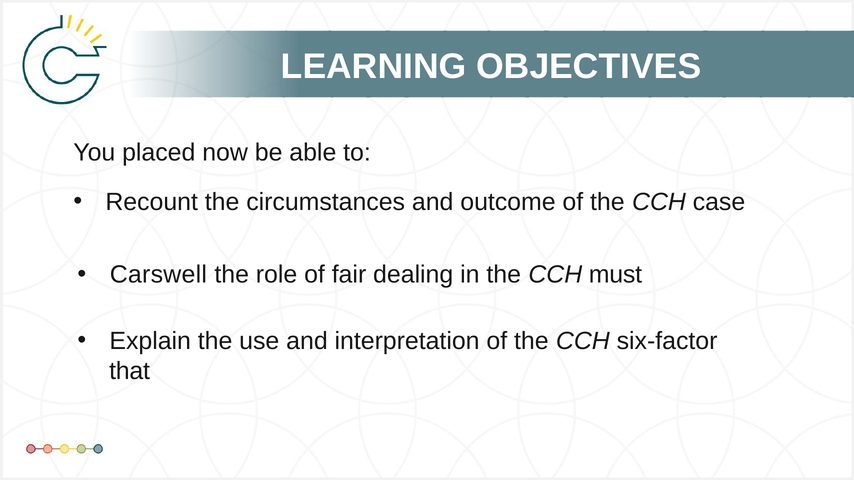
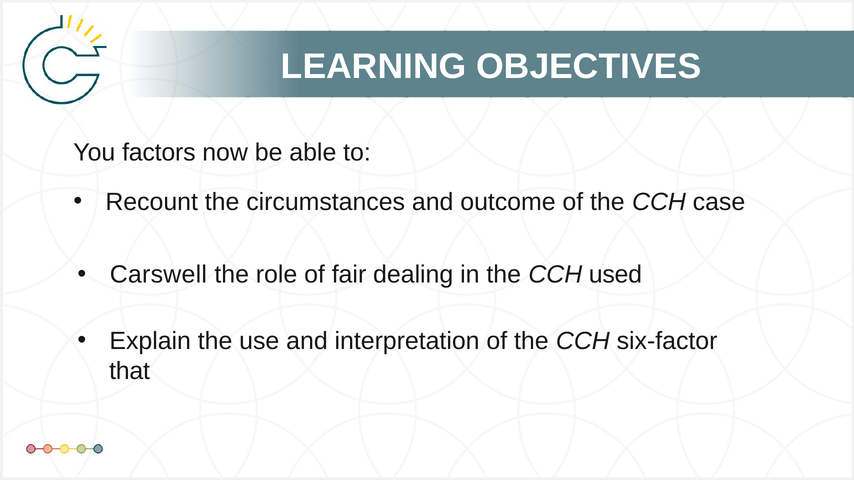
placed: placed -> factors (159, 153)
must: must -> used (615, 275)
